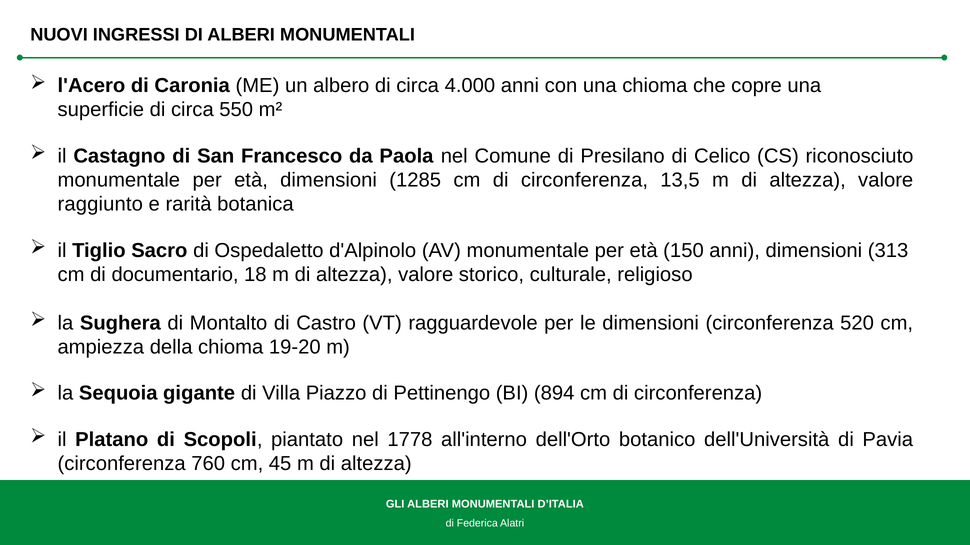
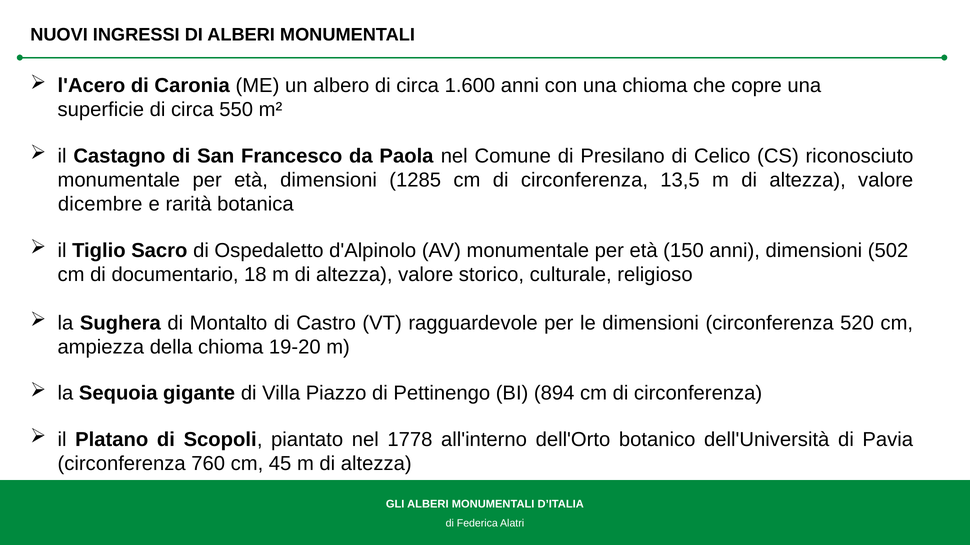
4.000: 4.000 -> 1.600 (470, 86)
raggiunto: raggiunto -> dicembre (100, 205)
313: 313 -> 502 (888, 251)
